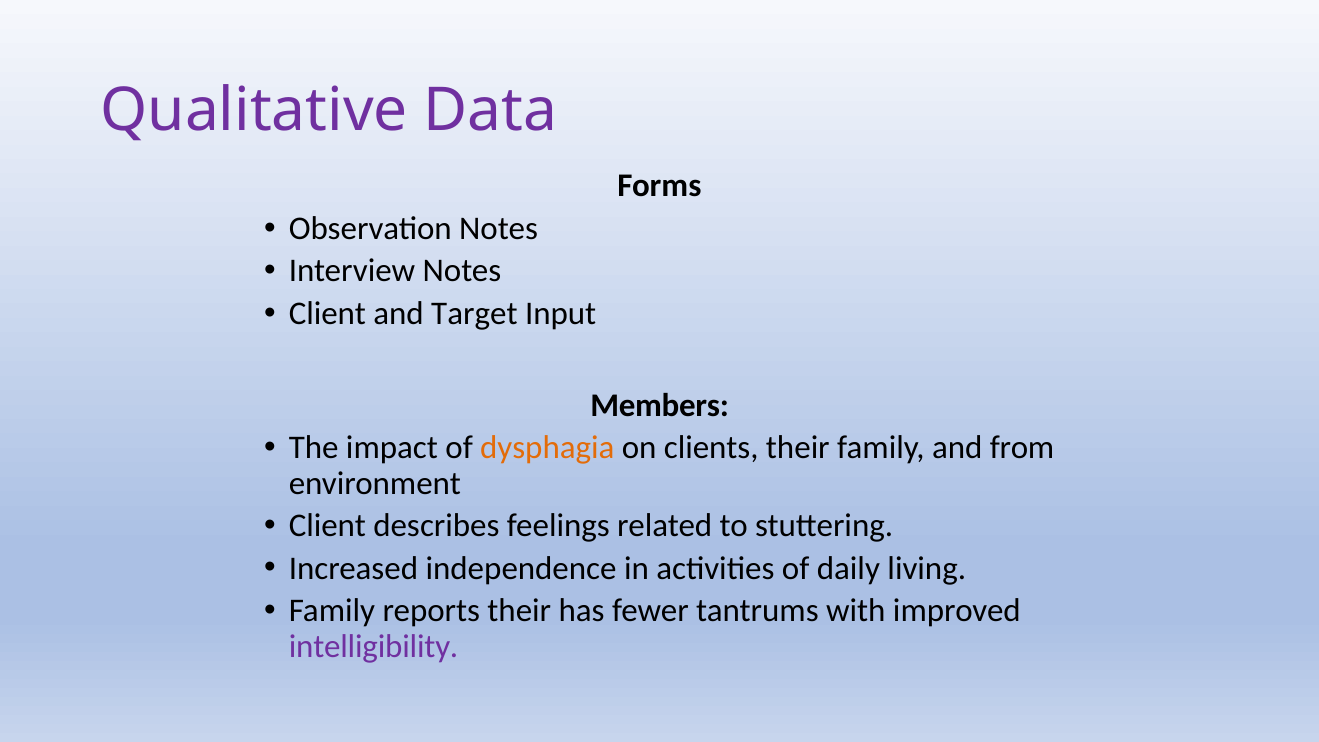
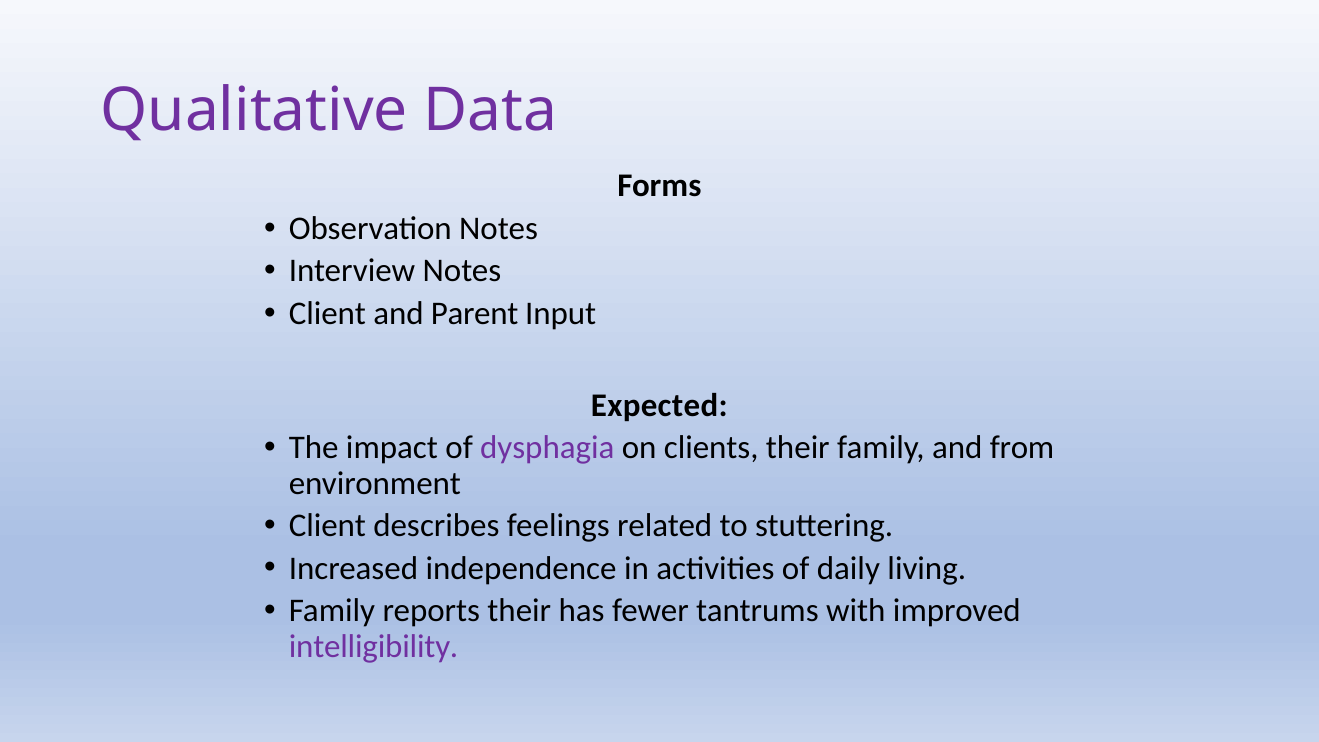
Target: Target -> Parent (475, 313)
Members: Members -> Expected (659, 405)
dysphagia colour: orange -> purple (547, 448)
